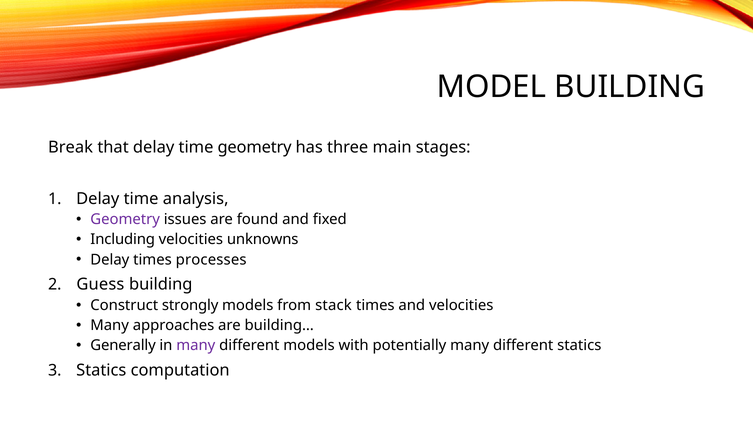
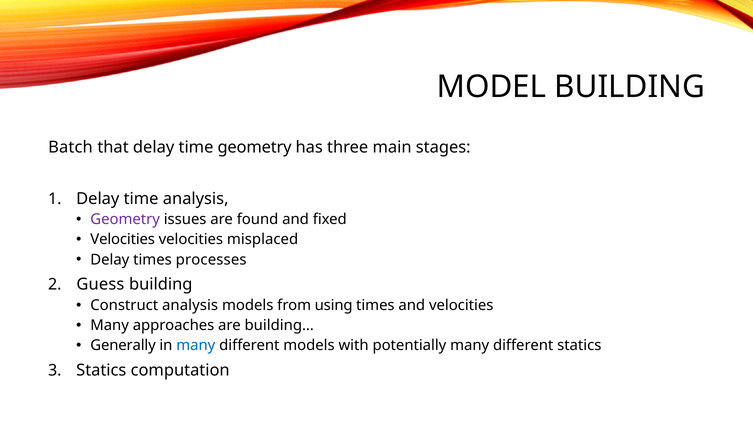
Break: Break -> Batch (70, 147)
Including: Including -> Velocities (123, 239)
unknowns: unknowns -> misplaced (263, 239)
Construct strongly: strongly -> analysis (190, 305)
stack: stack -> using (334, 305)
many colour: purple -> blue (196, 345)
